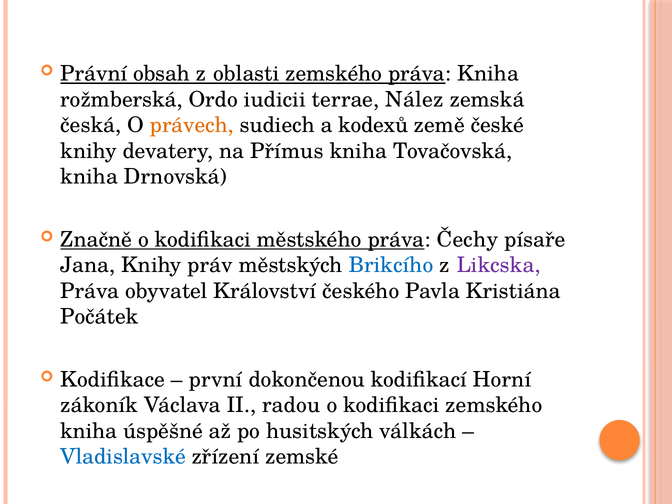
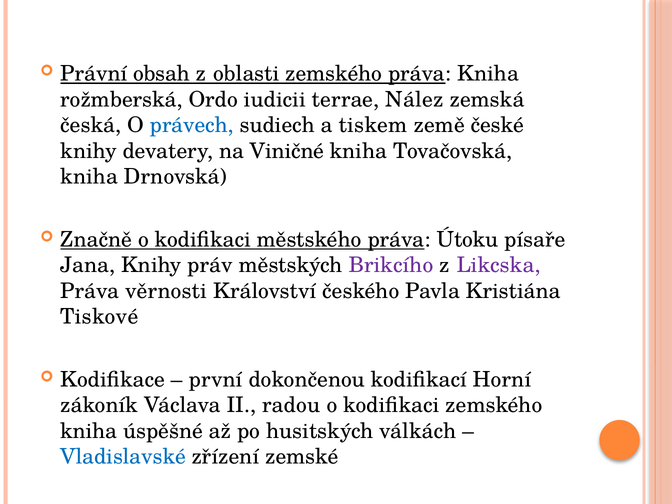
právech colour: orange -> blue (192, 125)
kodexů: kodexů -> tiskem (373, 125)
Přímus: Přímus -> Viničné (287, 151)
Čechy: Čechy -> Útoku (468, 240)
Brikcího colour: blue -> purple (391, 265)
obyvatel: obyvatel -> věrnosti (166, 291)
Počátek: Počátek -> Tiskové (99, 317)
